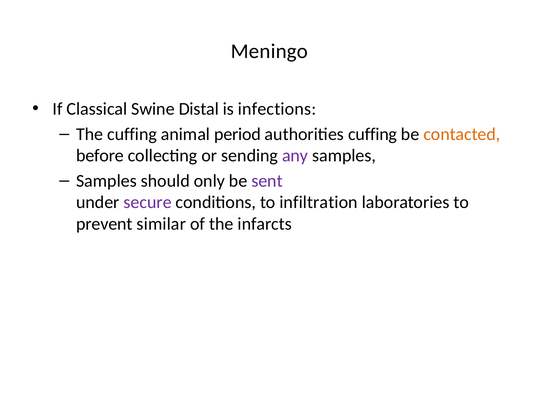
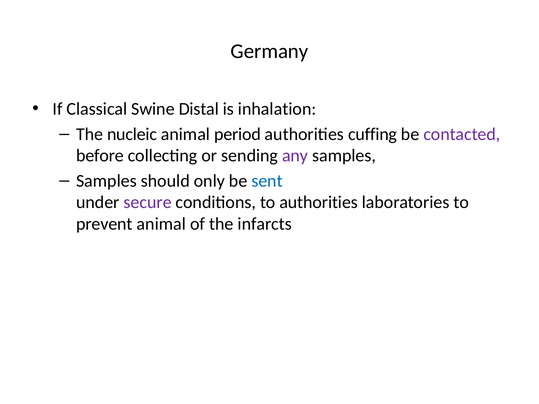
Meningo: Meningo -> Germany (270, 51)
infections: infections -> inhalation (277, 109)
The cuffing: cuffing -> nucleic (132, 134)
contacted colour: orange -> purple (462, 134)
sent colour: purple -> blue (267, 181)
to infiltration: infiltration -> authorities (319, 202)
prevent similar: similar -> animal (161, 224)
